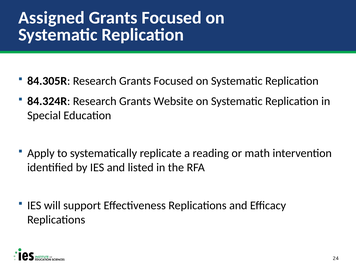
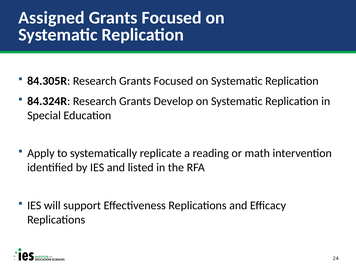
Website: Website -> Develop (173, 101)
